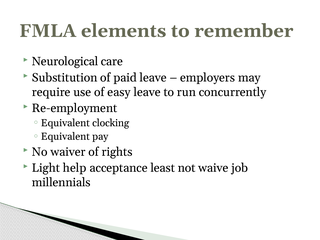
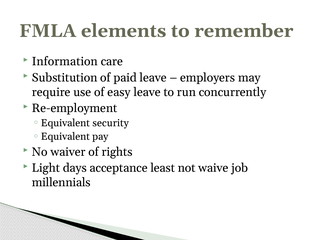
Neurological: Neurological -> Information (65, 61)
clocking: clocking -> security (111, 123)
help: help -> days (75, 168)
